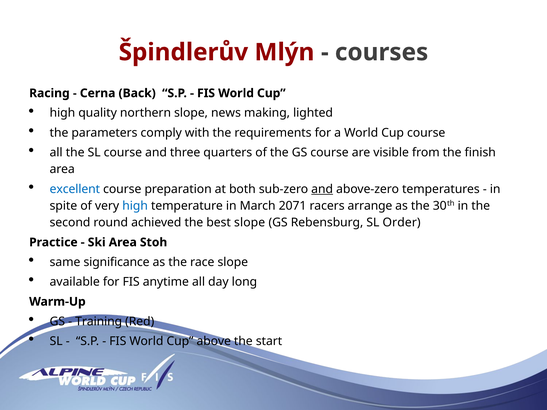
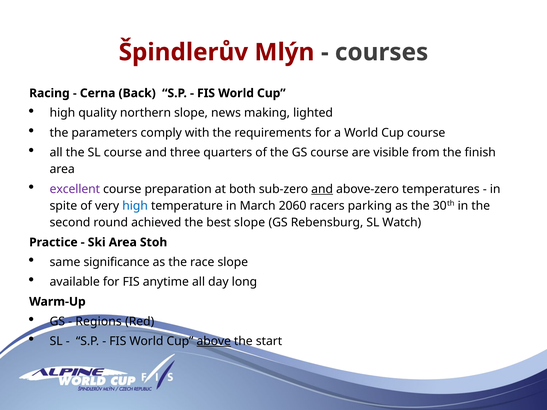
excellent colour: blue -> purple (75, 189)
2071: 2071 -> 2060 (293, 206)
arrange: arrange -> parking (370, 206)
Order: Order -> Watch (402, 223)
Training: Training -> Regions (99, 322)
above underline: none -> present (214, 341)
